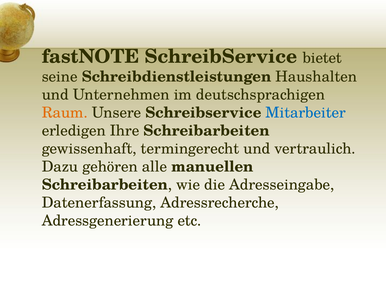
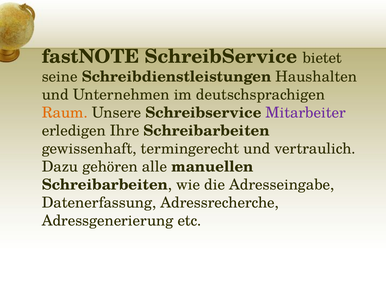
Mitarbeiter colour: blue -> purple (306, 113)
